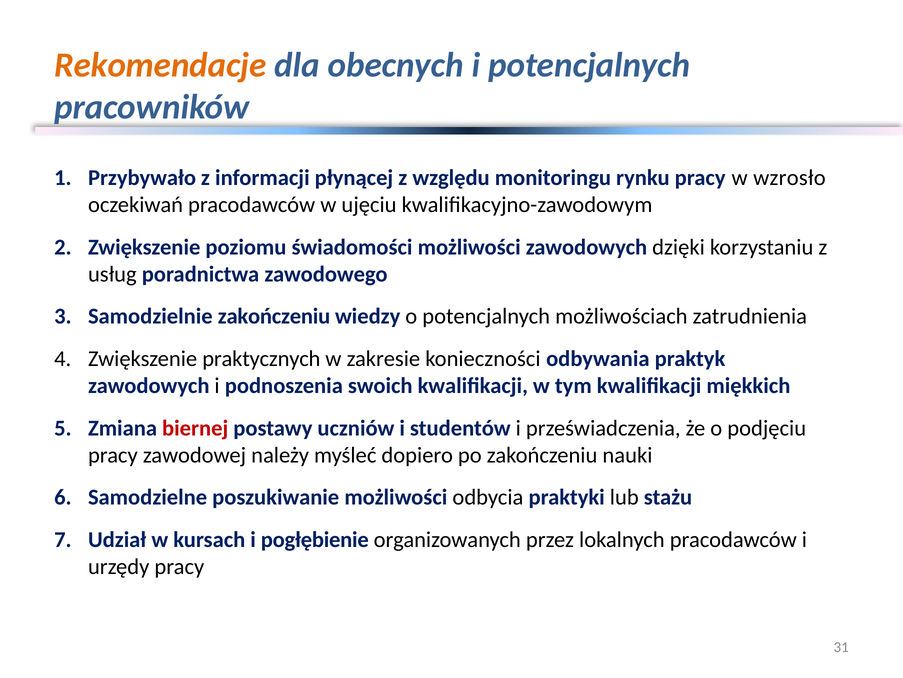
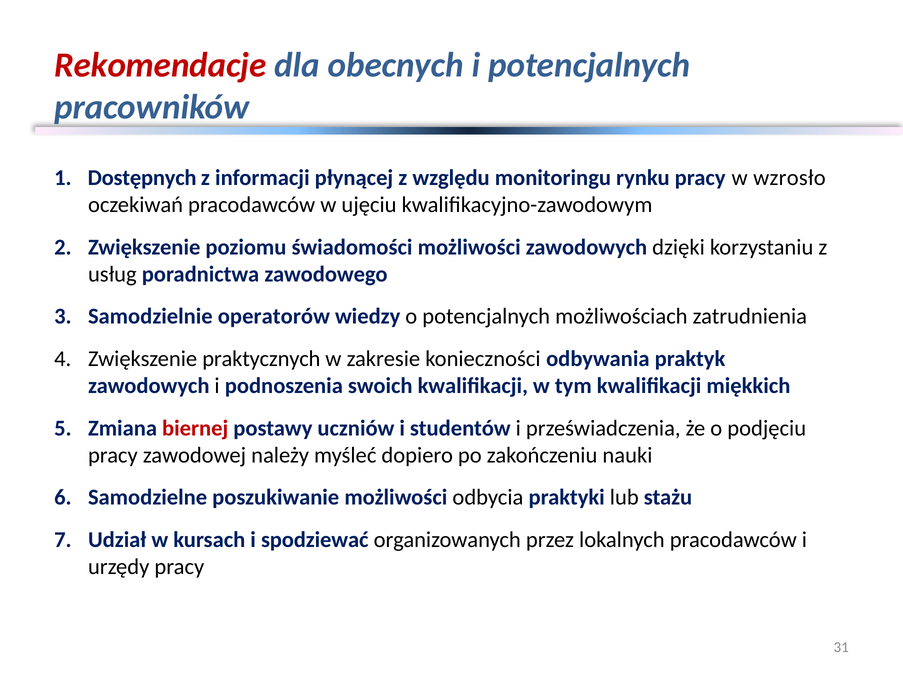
Rekomendacje colour: orange -> red (160, 65)
Przybywało: Przybywało -> Dostępnych (142, 178)
Samodzielnie zakończeniu: zakończeniu -> operatorów (274, 316)
pogłębienie: pogłębienie -> spodziewać (315, 539)
